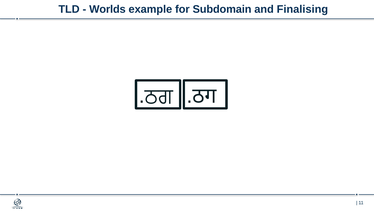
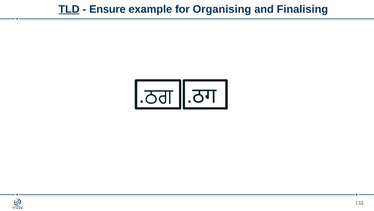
TLD underline: none -> present (69, 9)
Worlds: Worlds -> Ensure (107, 9)
Subdomain: Subdomain -> Organising (222, 9)
